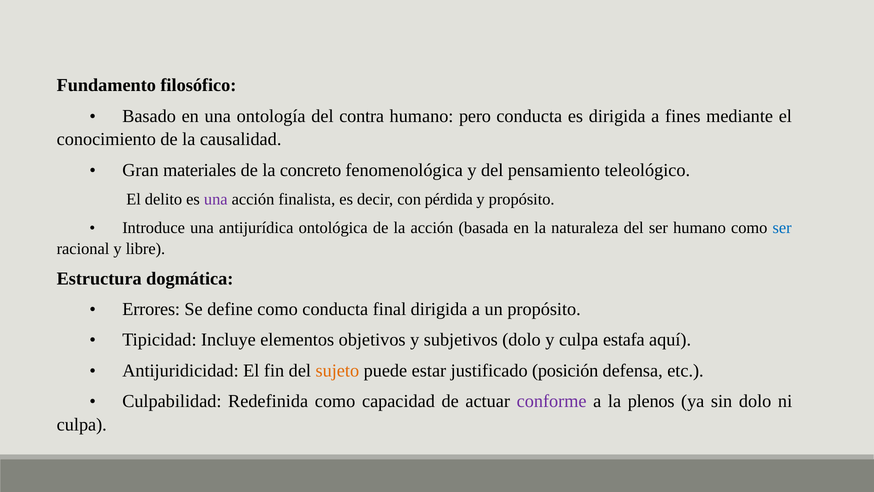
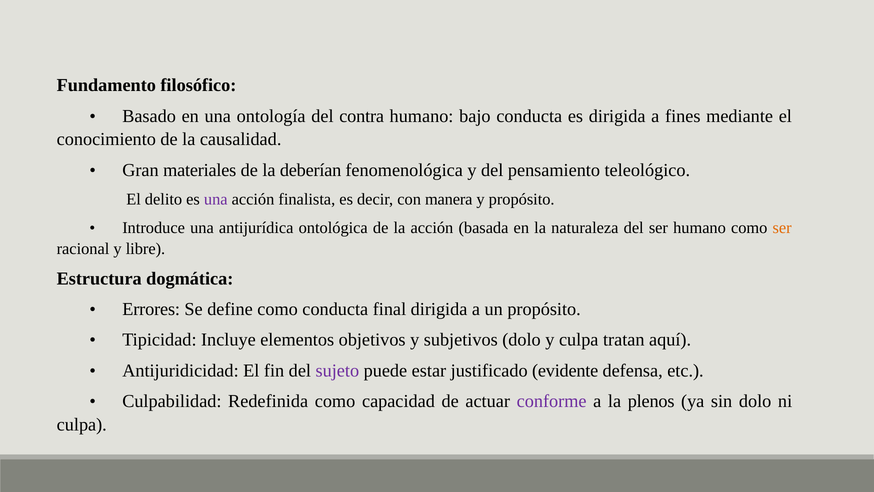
pero: pero -> bajo (475, 116)
concreto: concreto -> deberían (311, 170)
pérdida: pérdida -> manera (449, 199)
ser colour: blue -> orange (782, 228)
estafa: estafa -> tratan (624, 340)
sujeto colour: orange -> purple (337, 370)
posición: posición -> evidente (565, 370)
